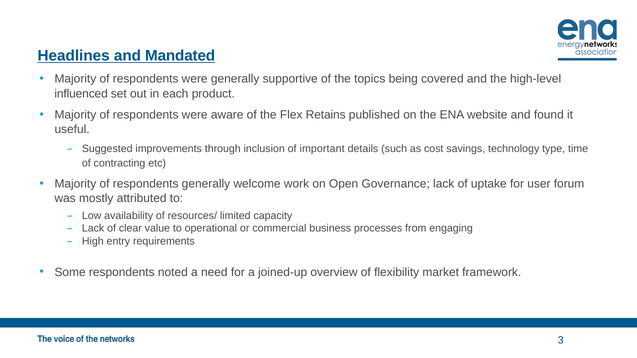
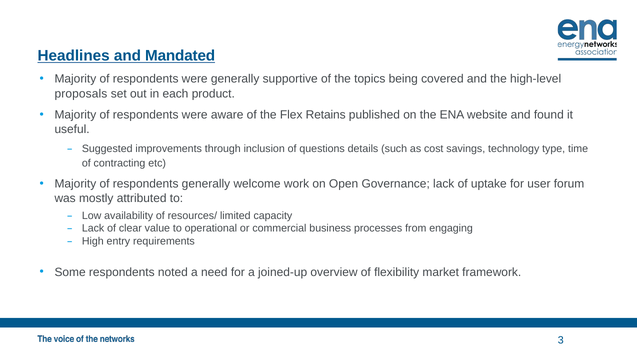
influenced: influenced -> proposals (81, 94)
important: important -> questions (322, 149)
